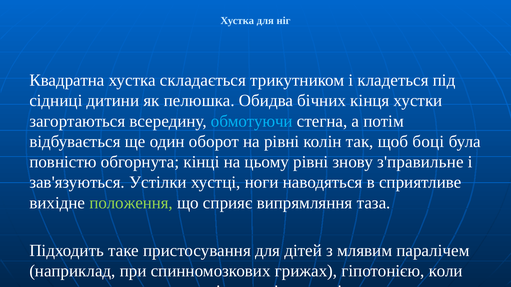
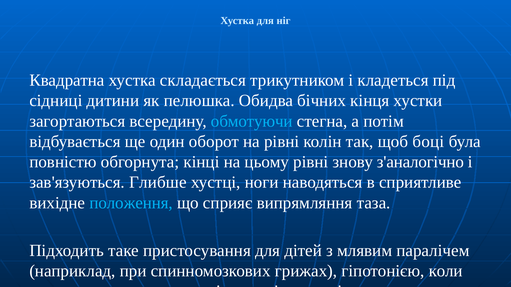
з'правильне: з'правильне -> з'аналогічно (421, 162)
Устілки: Устілки -> Глибше (158, 183)
положення colour: light green -> light blue (131, 203)
